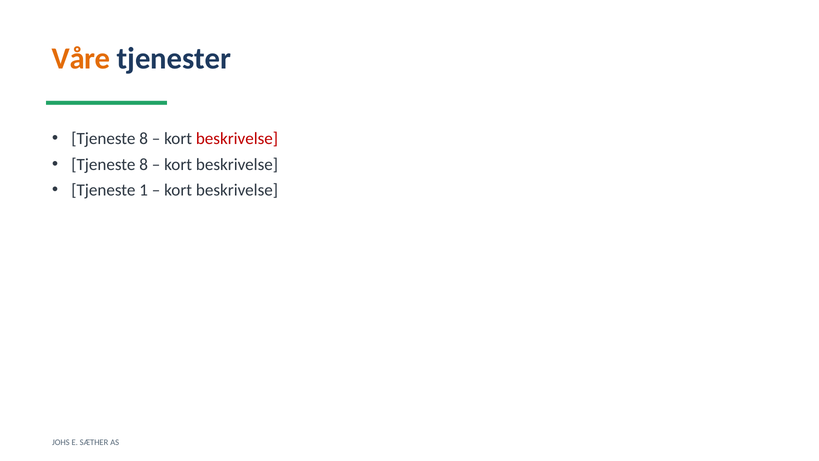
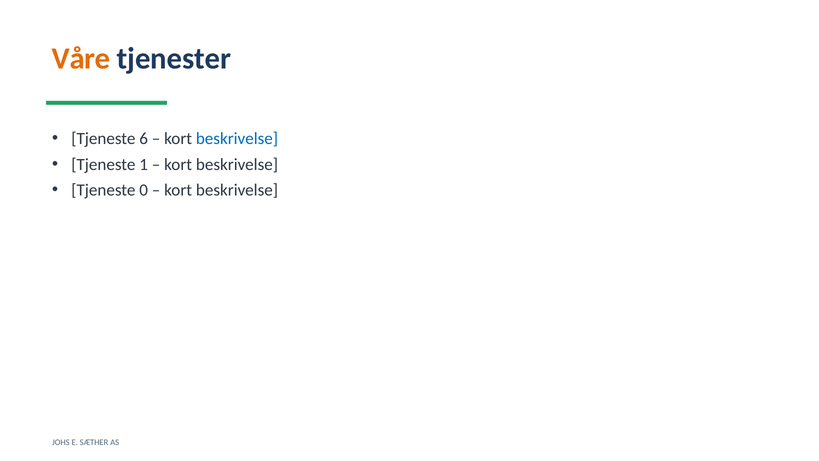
8: 8 -> 6 (144, 139)
beskrivelse colour: red -> blue (237, 139)
8: 8 -> 1 (144, 164)
1: 1 -> 0 (144, 190)
